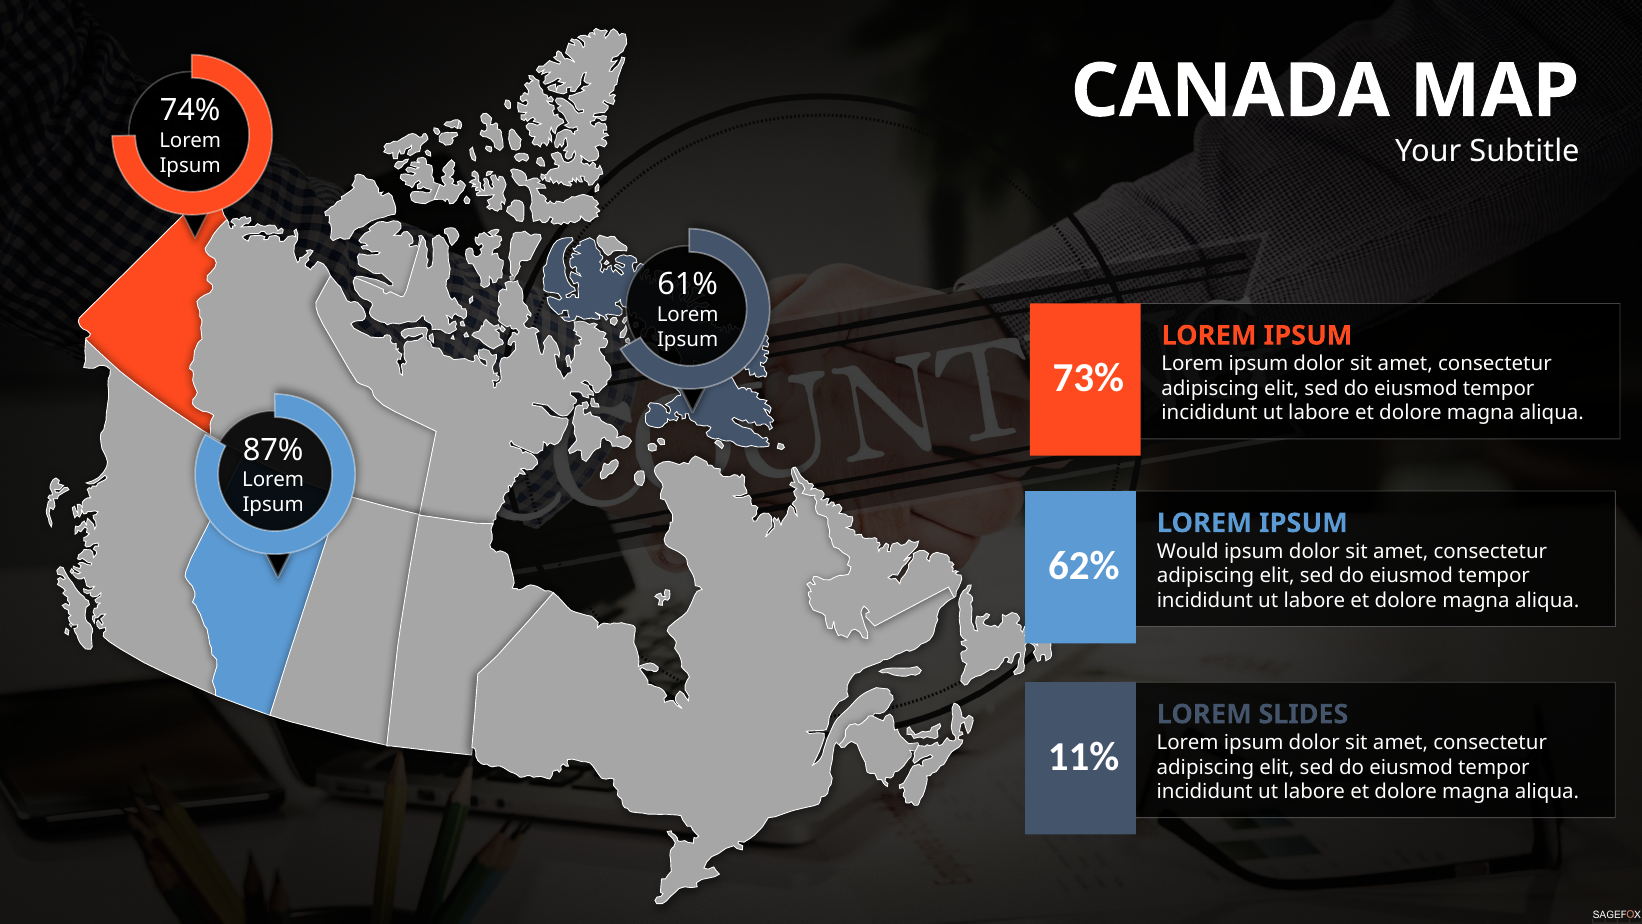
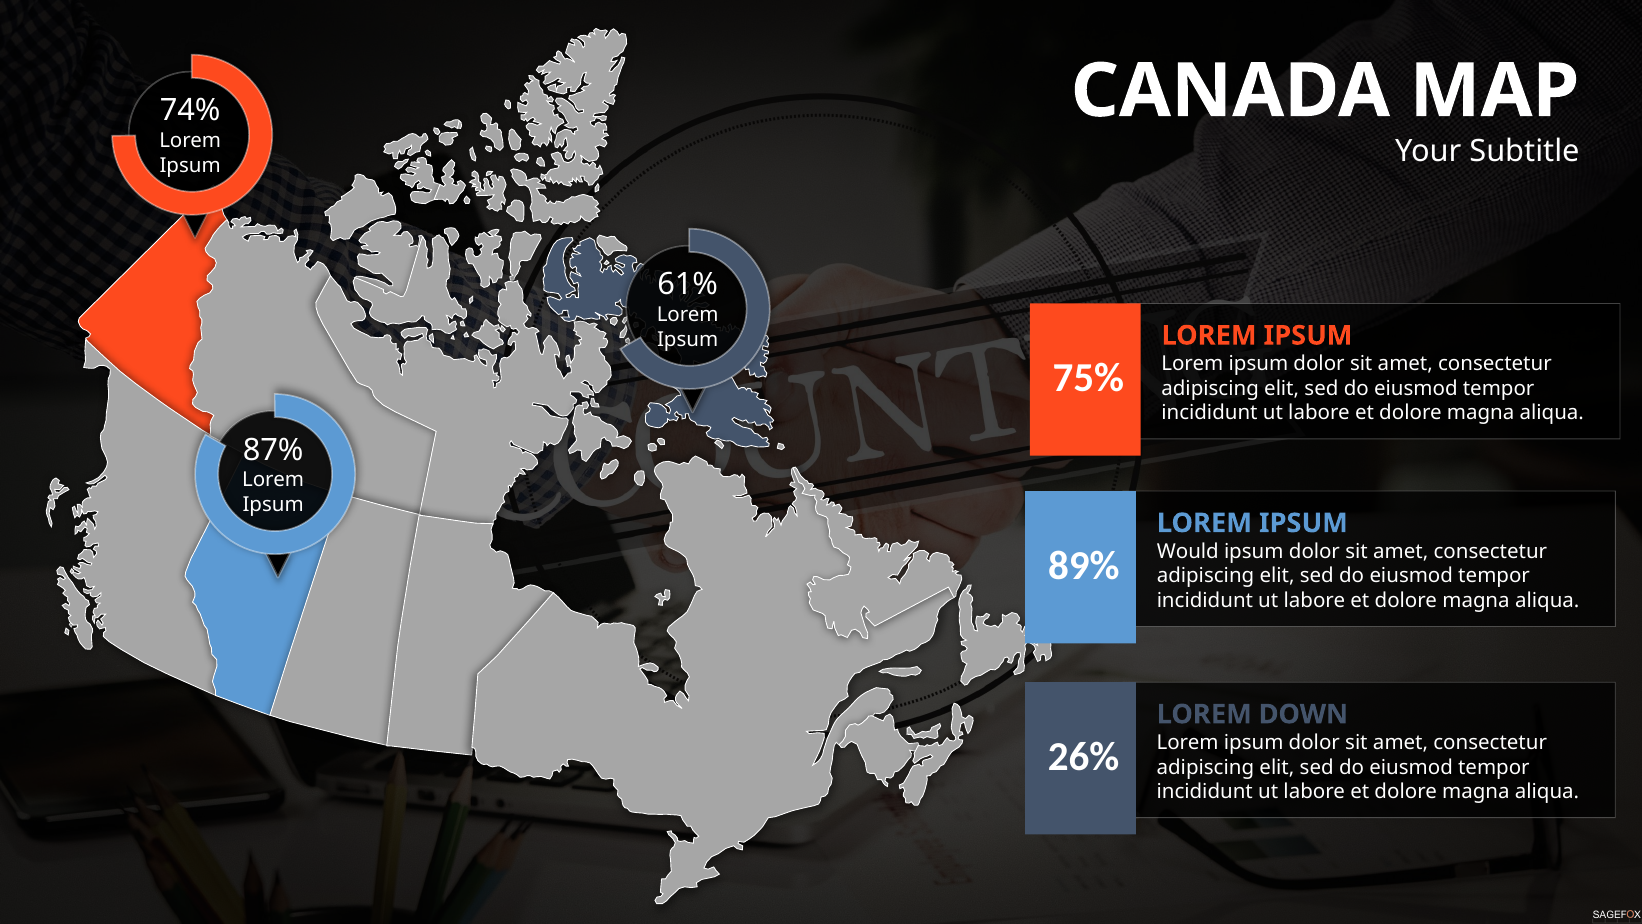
73%: 73% -> 75% (1088, 378)
62%: 62% -> 89% (1084, 566)
SLIDES: SLIDES -> DOWN (1303, 714)
11%: 11% -> 26% (1084, 757)
